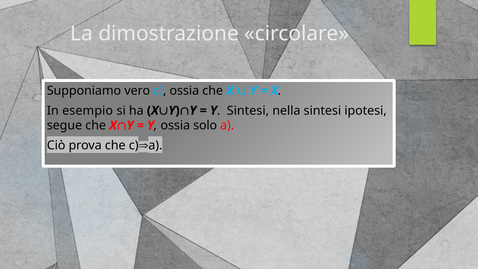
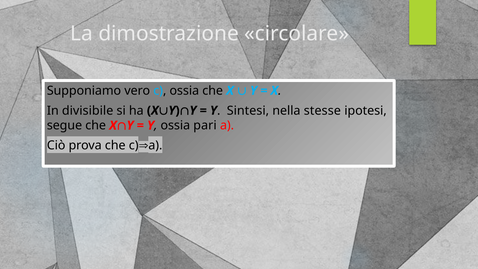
esempio: esempio -> divisibile (88, 111)
nella sintesi: sintesi -> stesse (322, 111)
solo: solo -> pari (205, 125)
